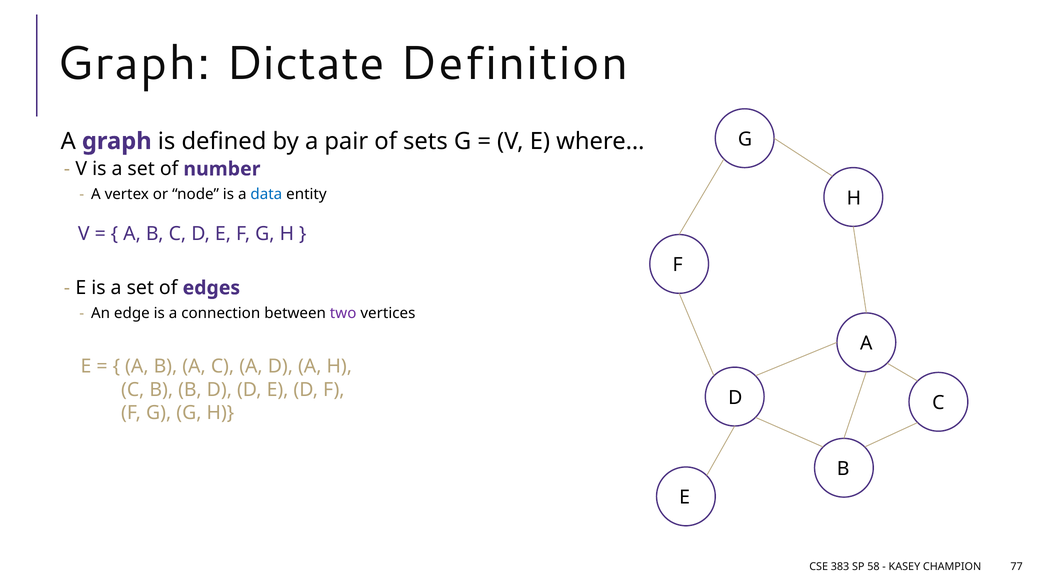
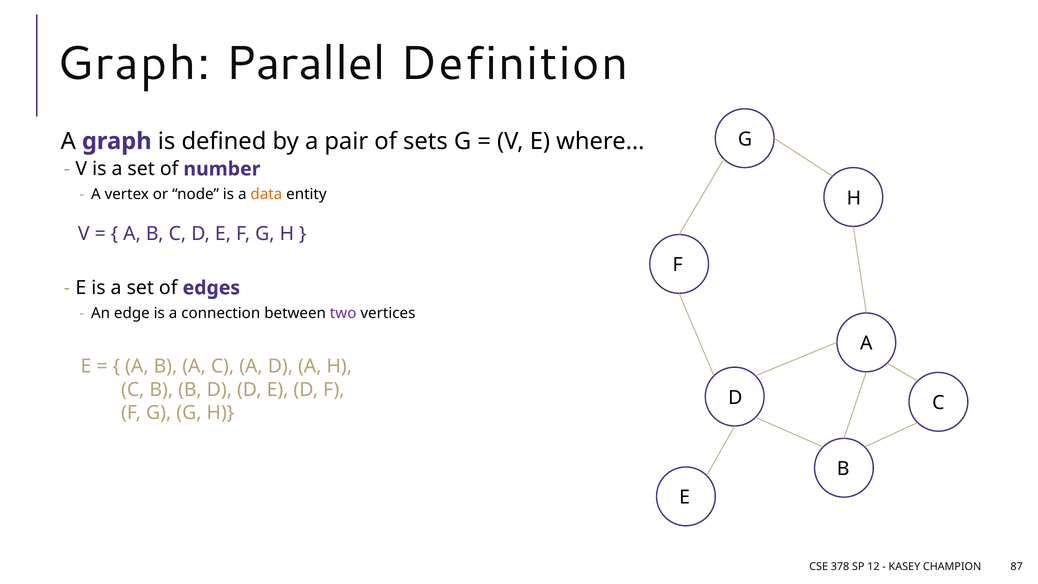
Dictate: Dictate -> Parallel (305, 64)
data colour: blue -> orange (266, 194)
383: 383 -> 378 (840, 567)
58: 58 -> 12 (873, 567)
77: 77 -> 87 (1017, 567)
